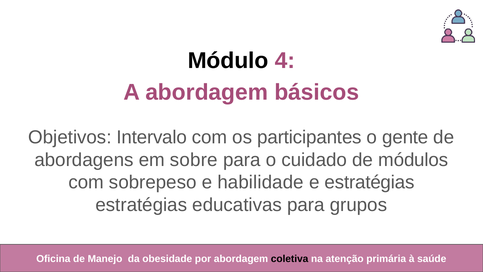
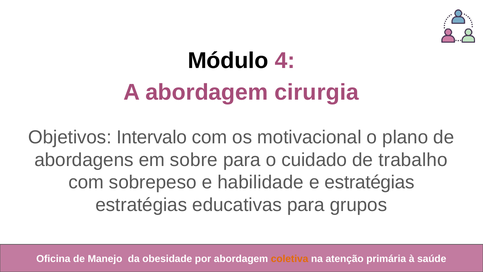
básicos: básicos -> cirurgia (317, 92)
participantes: participantes -> motivacional (309, 137)
gente: gente -> plano (405, 137)
módulos: módulos -> trabalho (413, 160)
coletiva colour: black -> orange (290, 258)
